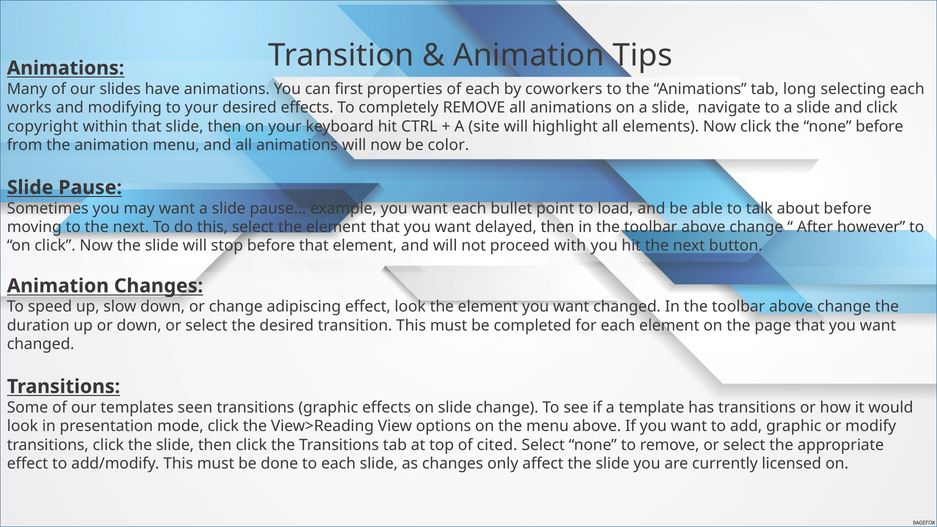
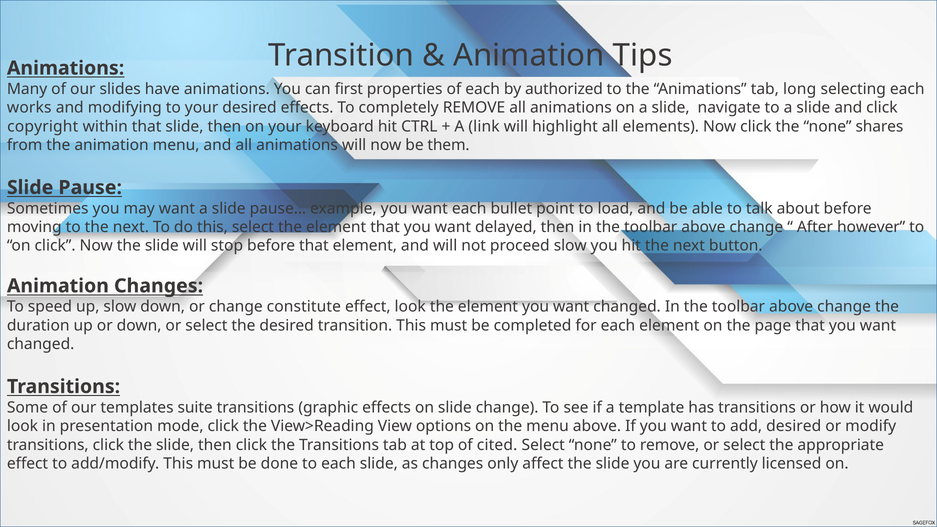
coworkers: coworkers -> authorized (564, 89)
site: site -> link (484, 126)
none before: before -> shares (879, 126)
color: color -> them (449, 145)
proceed with: with -> slow (570, 246)
adipiscing: adipiscing -> constitute (304, 307)
seen: seen -> suite (195, 407)
add graphic: graphic -> desired (794, 426)
